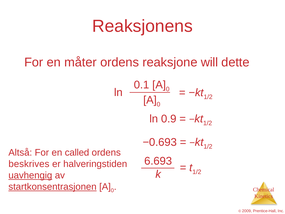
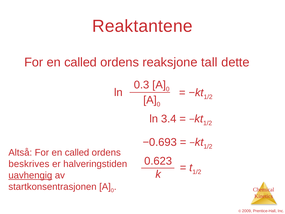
Reaksjonens: Reaksjonens -> Reaktantene (142, 26)
måter: måter -> called (81, 62)
will: will -> tall (209, 62)
0.1: 0.1 -> 0.3 (142, 85)
0.9: 0.9 -> 3.4 (169, 119)
6.693: 6.693 -> 0.623 (158, 161)
startkonsentrasjonen underline: present -> none (52, 187)
